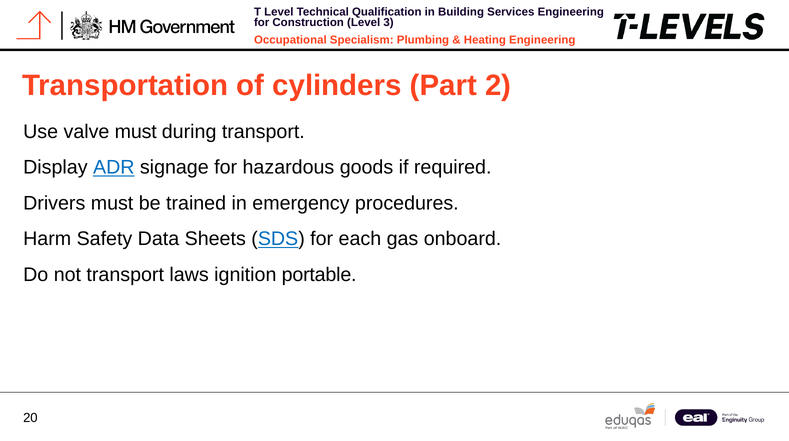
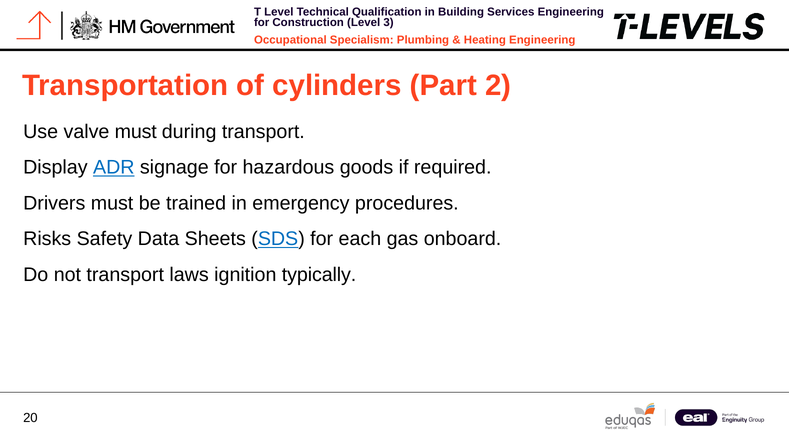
Harm: Harm -> Risks (47, 239)
portable: portable -> typically (319, 274)
